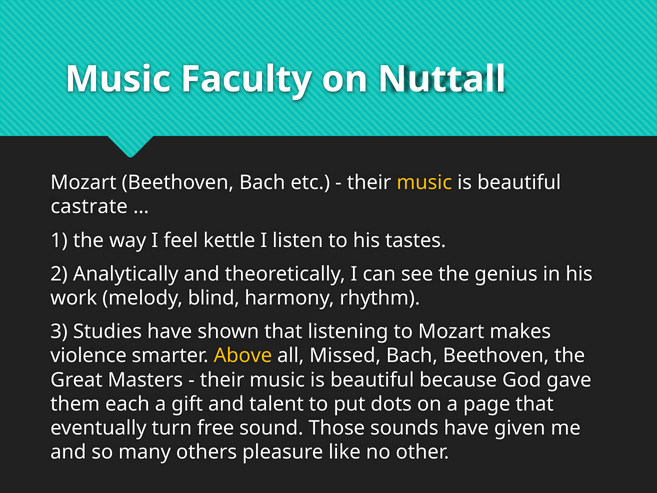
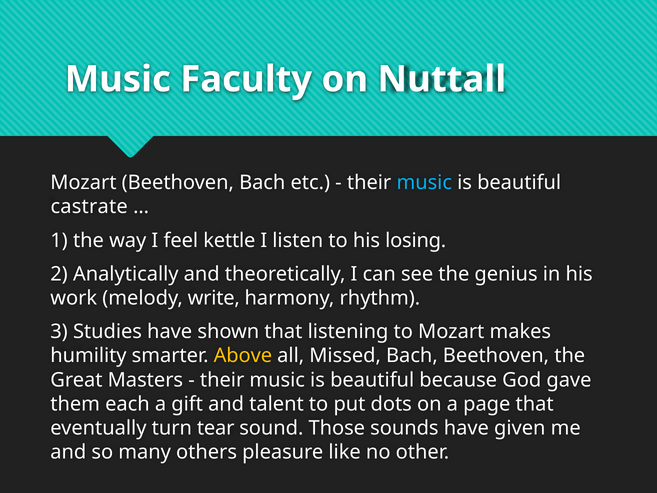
music colour: yellow -> light blue (424, 183)
tastes: tastes -> losing (416, 240)
blind: blind -> write (214, 298)
violence: violence -> humility (88, 356)
free: free -> tear (216, 428)
